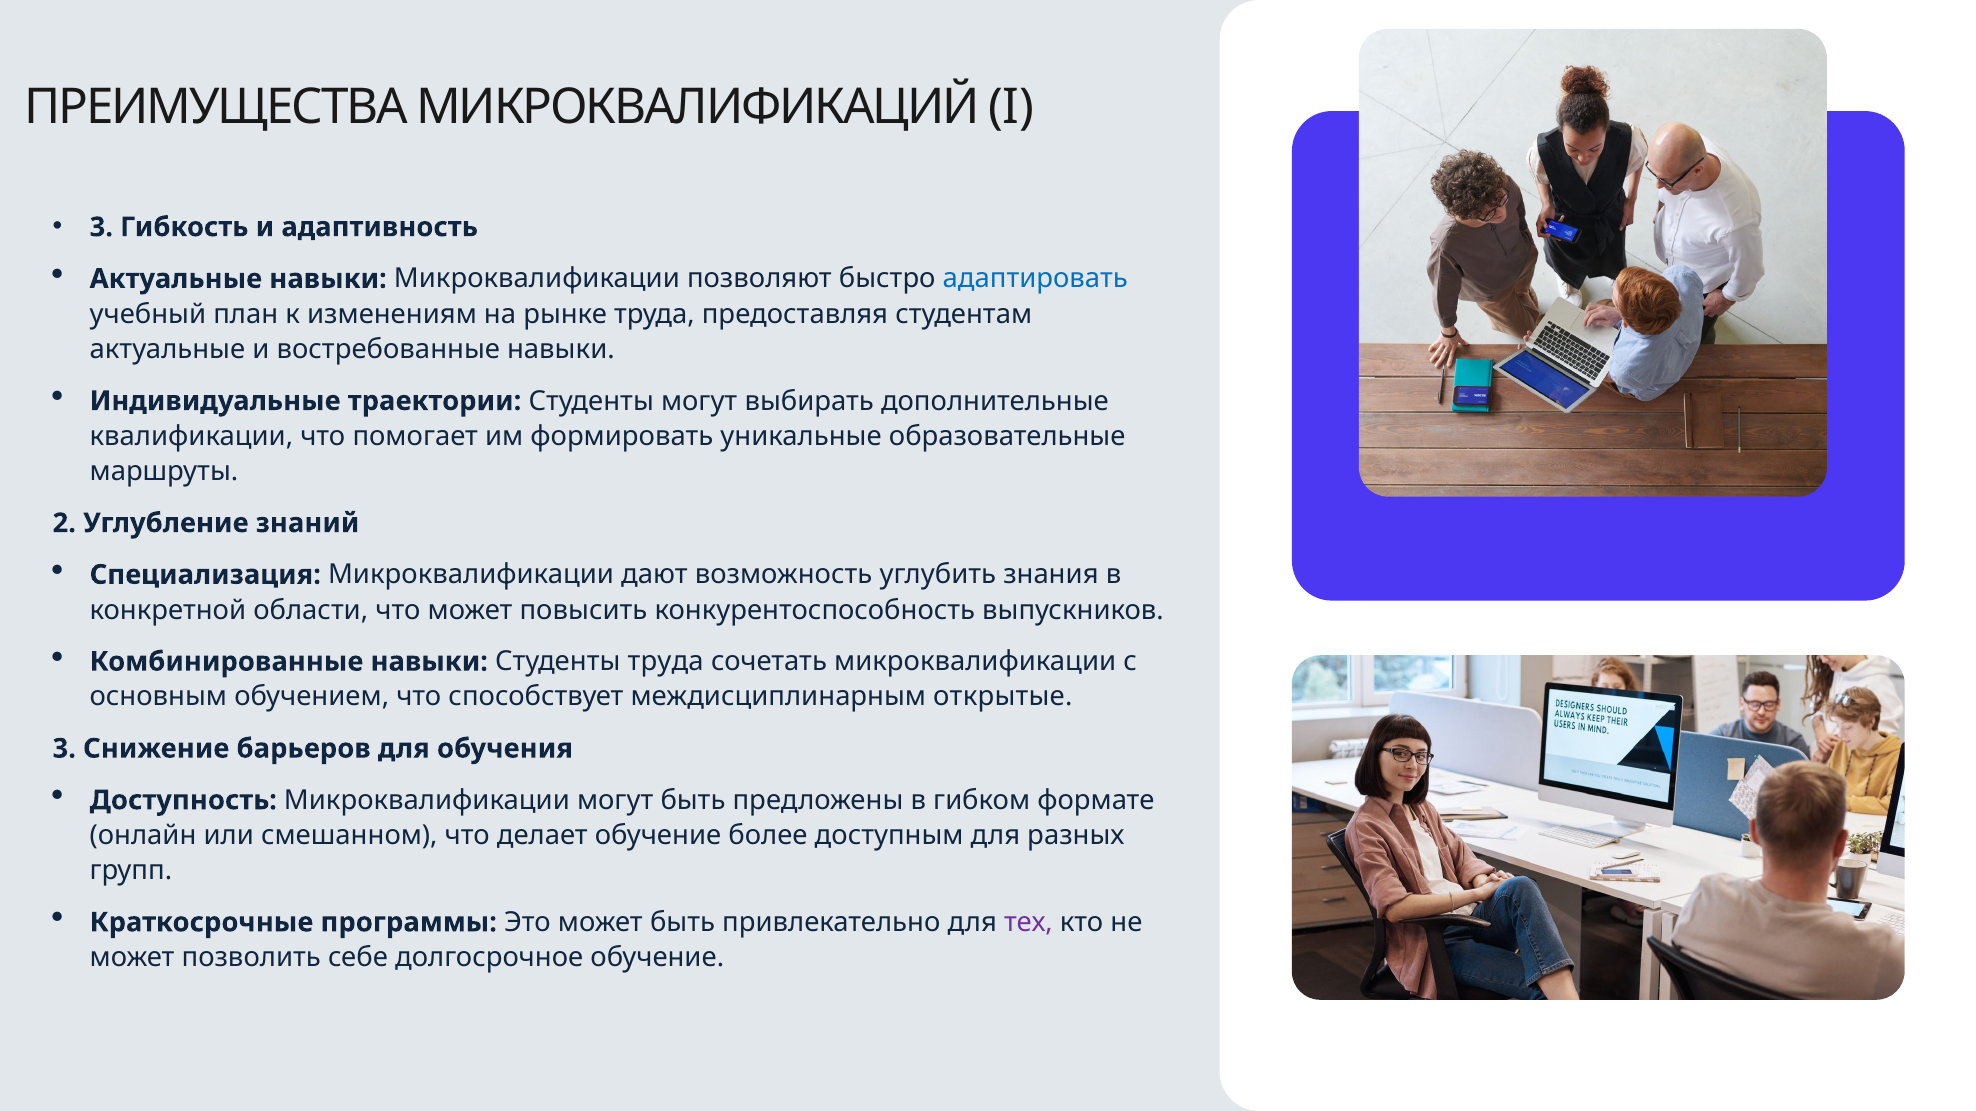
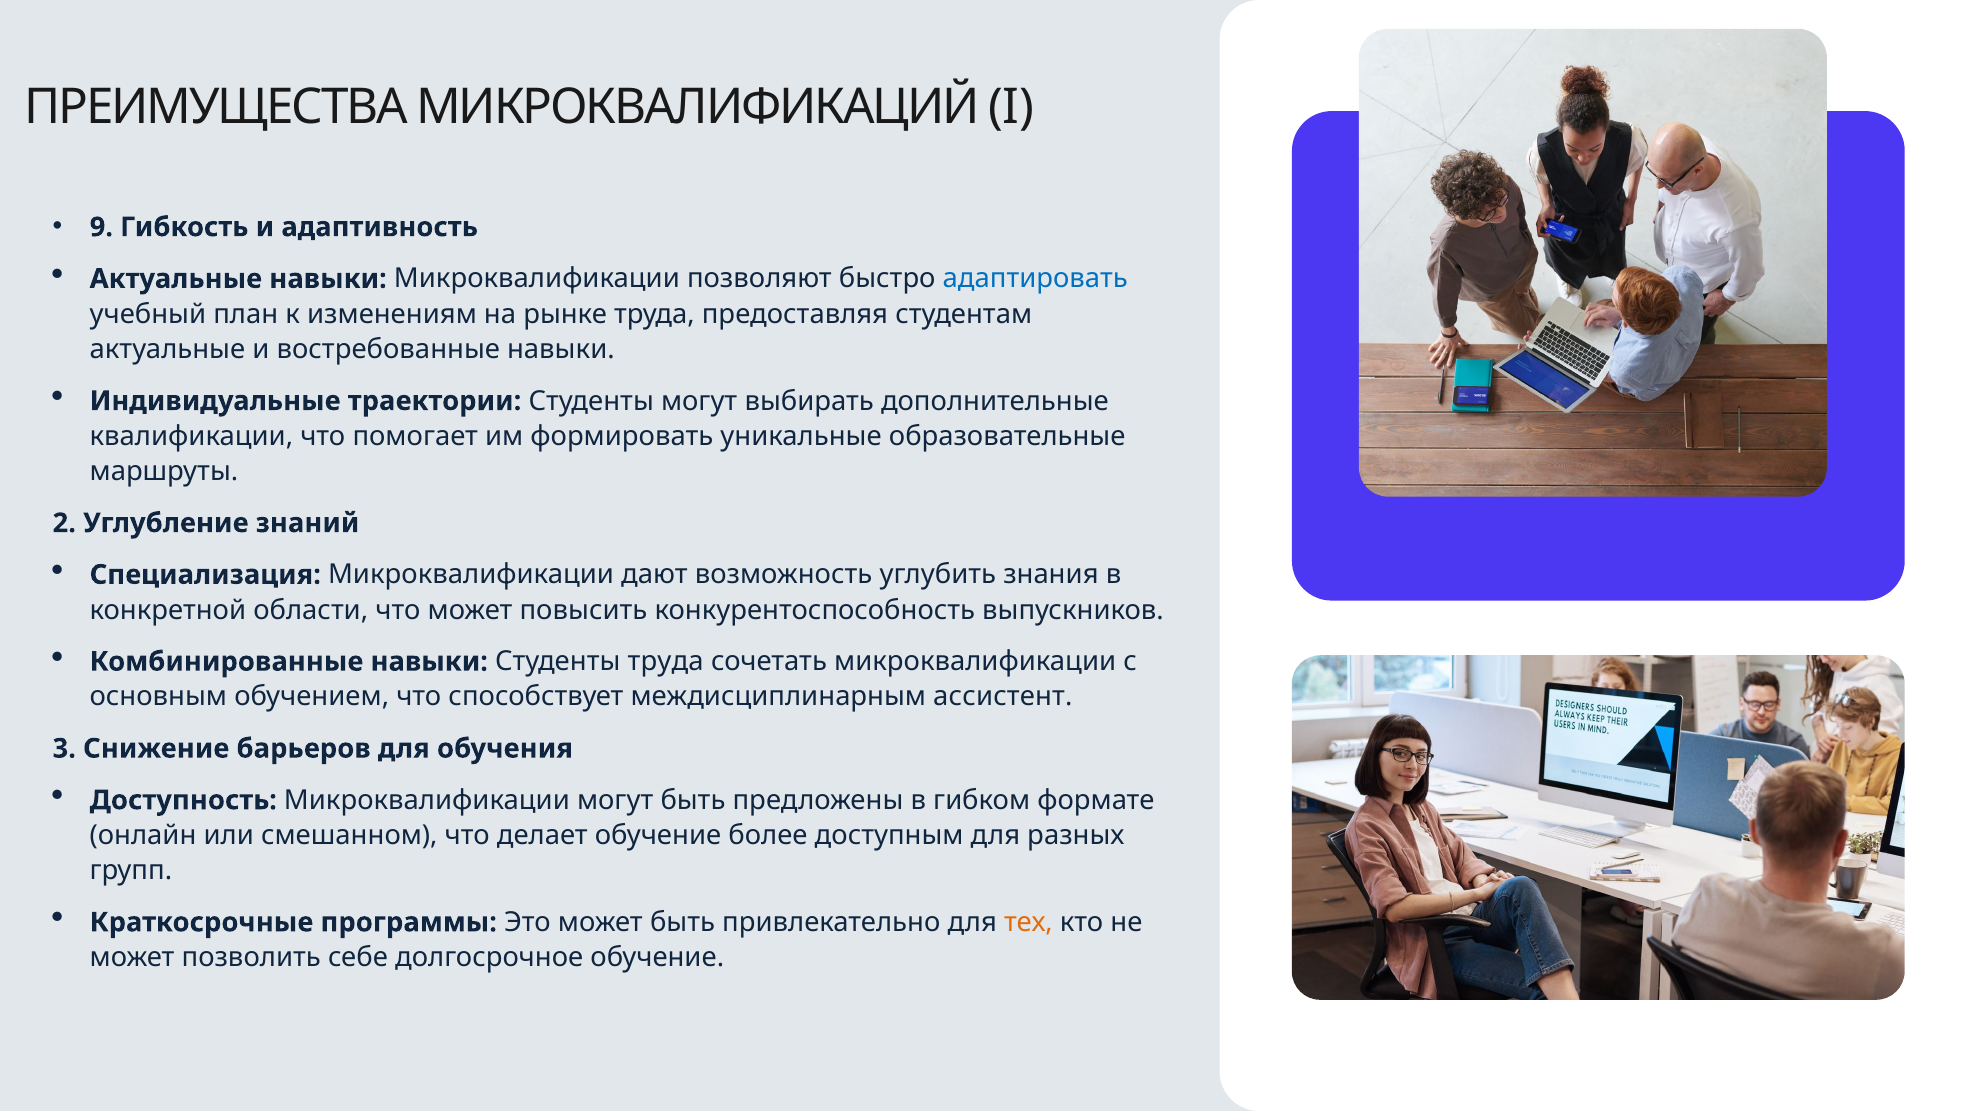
3: 3 -> 9 (101, 227)
открытые: открытые -> ассистент (1003, 697)
тех colour: purple -> orange (1028, 923)
